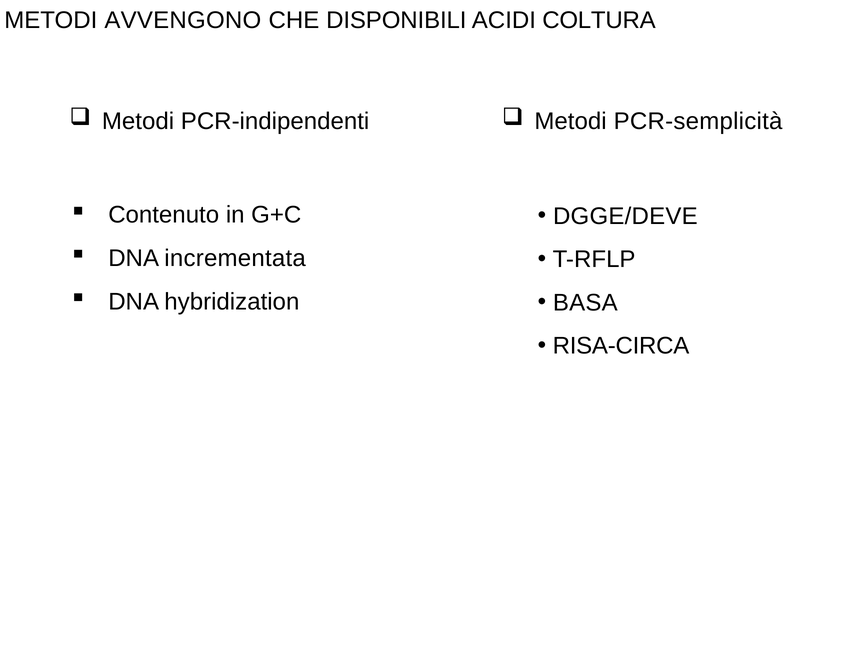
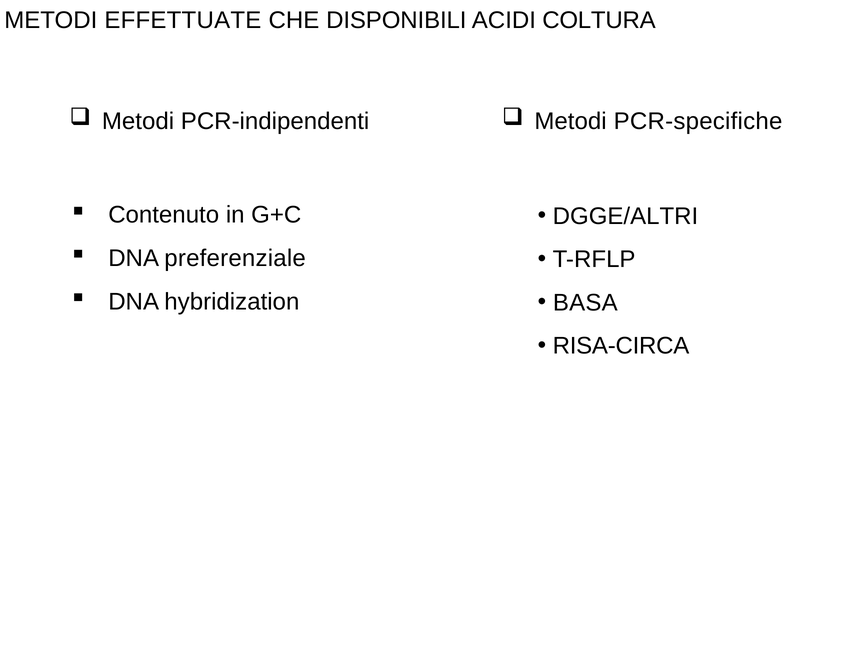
AVVENGONO: AVVENGONO -> EFFETTUATE (183, 20)
PCR-semplicità: PCR-semplicità -> PCR-specifiche (698, 121)
DGGE/DEVE: DGGE/DEVE -> DGGE/ALTRI (625, 216)
incrementata: incrementata -> preferenziale (235, 258)
